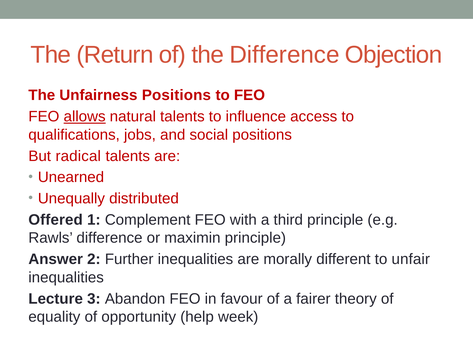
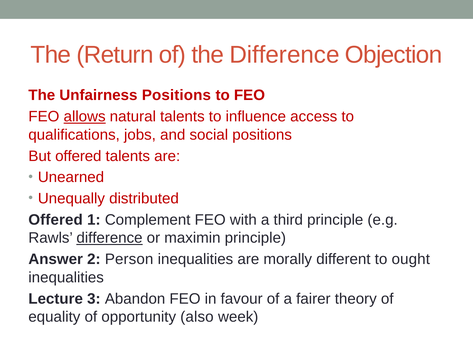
But radical: radical -> offered (78, 156)
difference underline: none -> present (110, 238)
Further: Further -> Person (129, 259)
unfair: unfair -> ought (411, 259)
help: help -> also (197, 317)
